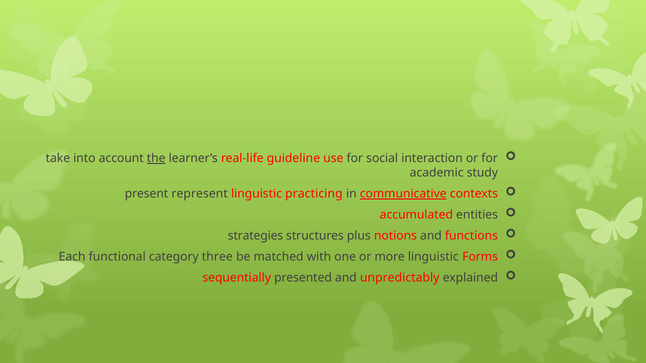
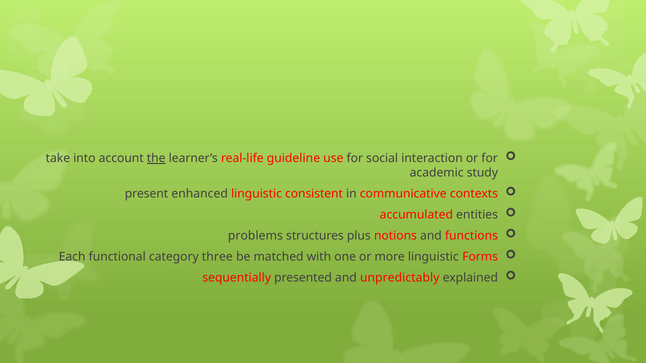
represent: represent -> enhanced (200, 194)
practicing: practicing -> consistent (314, 194)
communicative underline: present -> none (403, 194)
strategies: strategies -> problems (255, 236)
